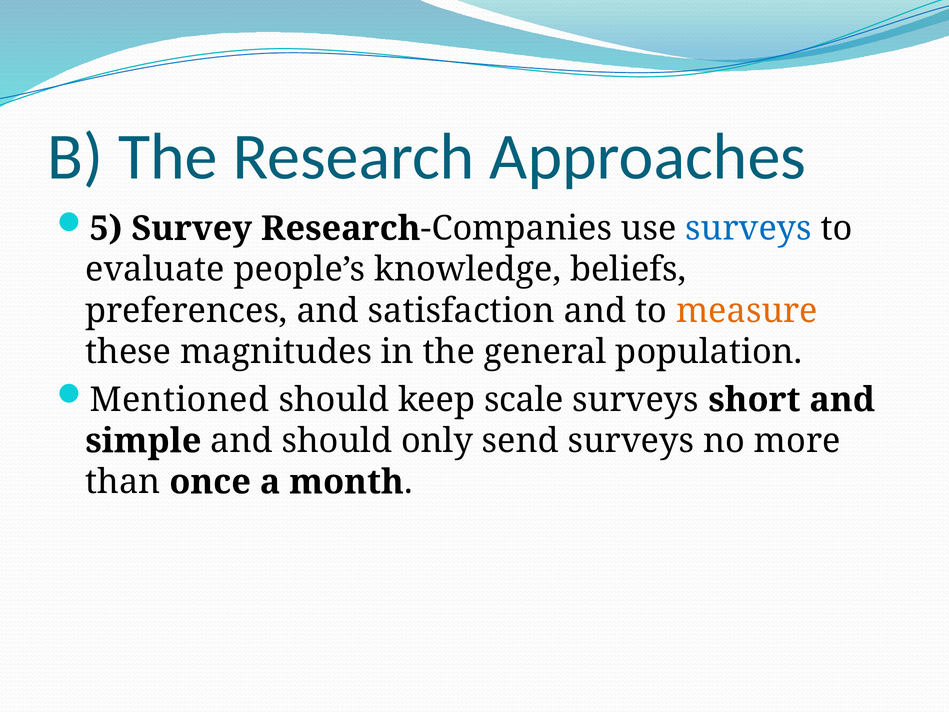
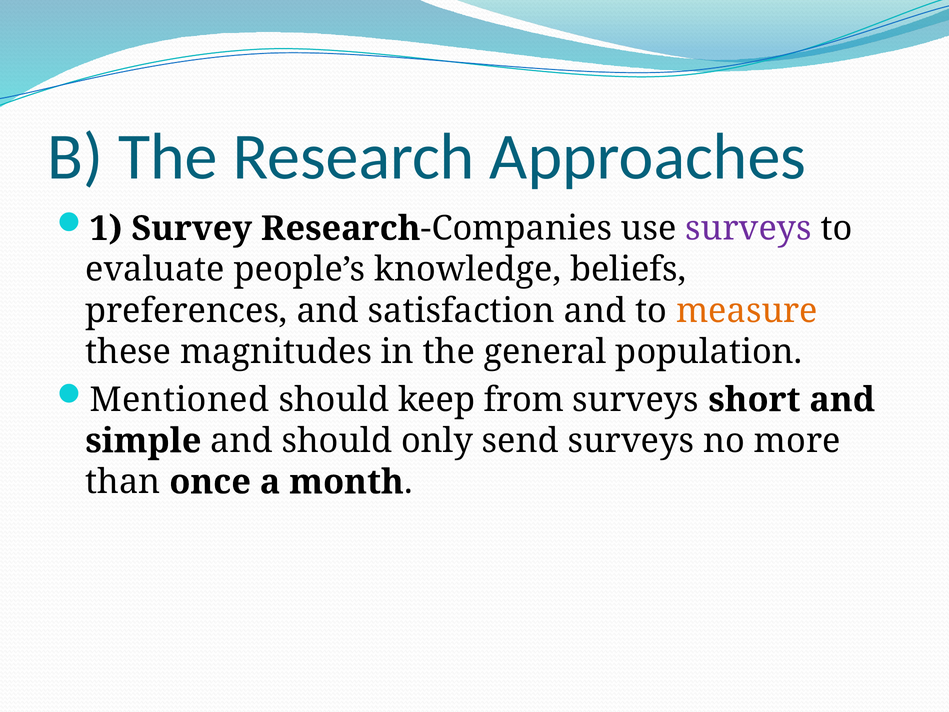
5: 5 -> 1 (106, 228)
surveys colour: blue -> purple (749, 228)
scale: scale -> from (524, 400)
